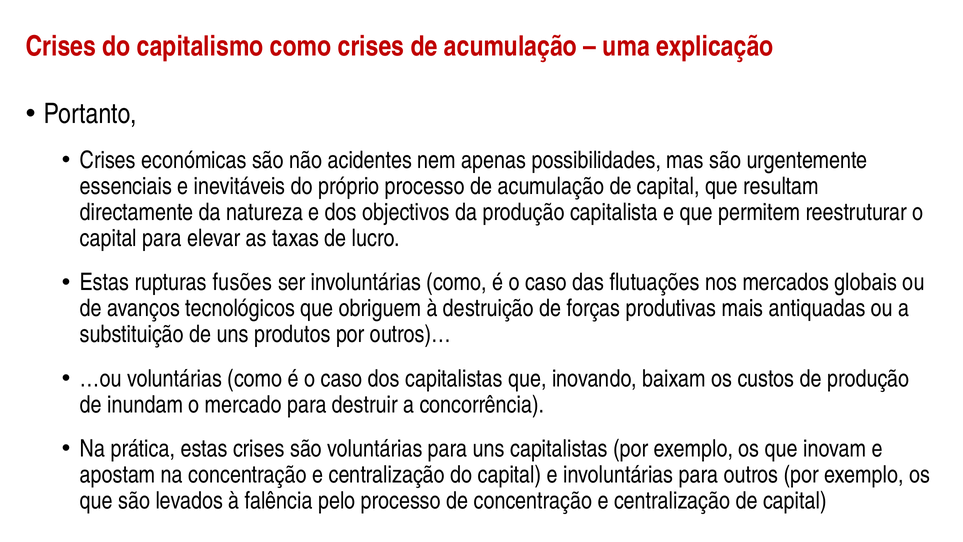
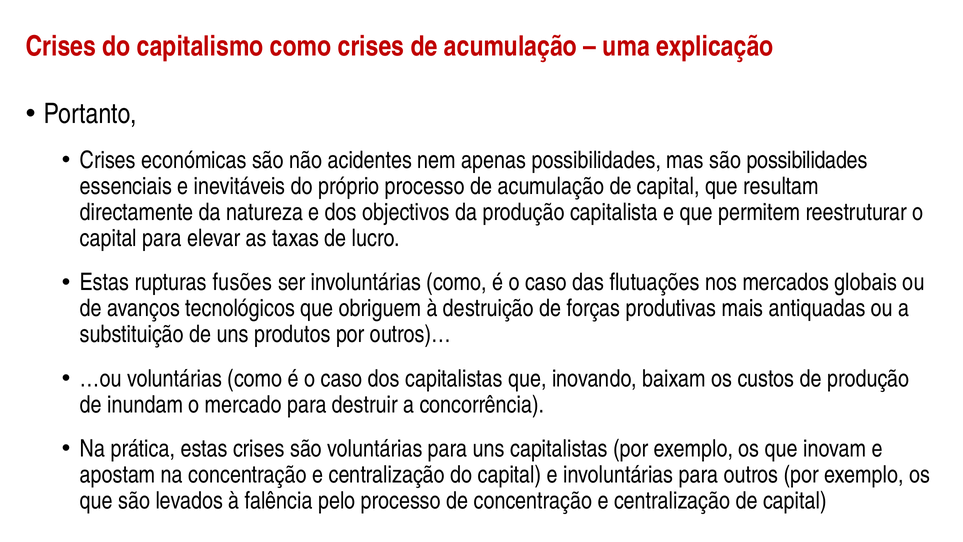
são urgentemente: urgentemente -> possibilidades (807, 160)
